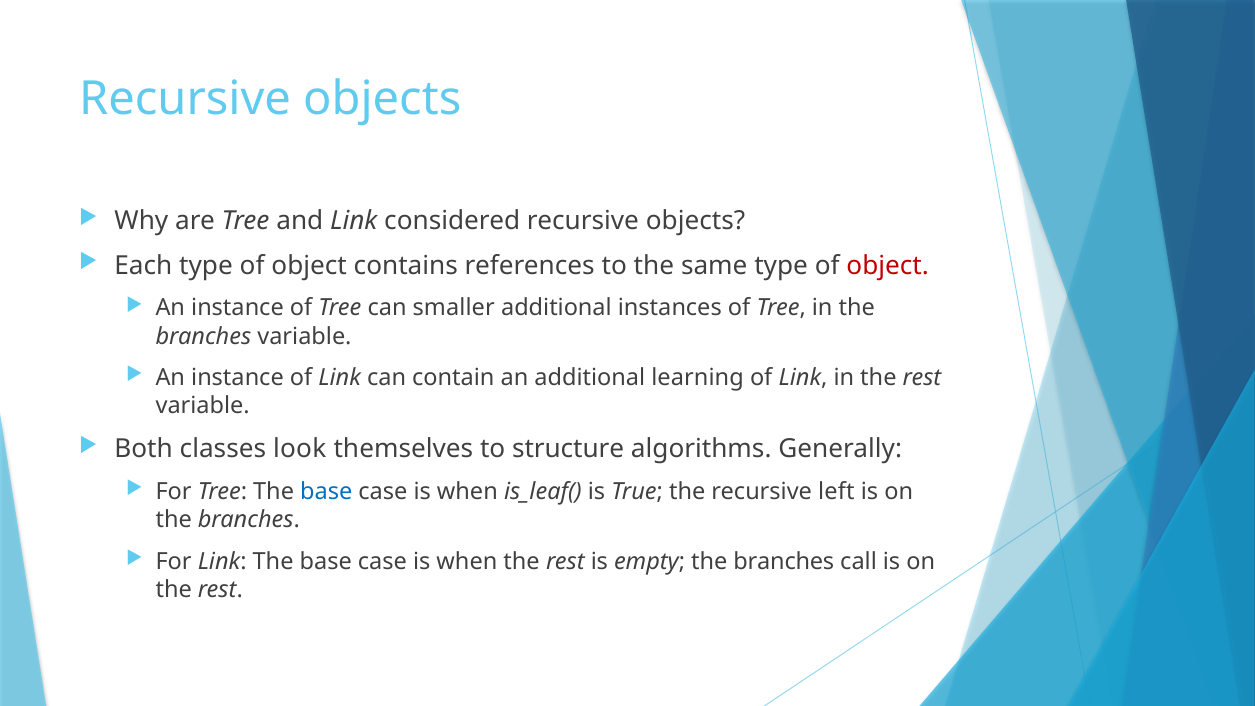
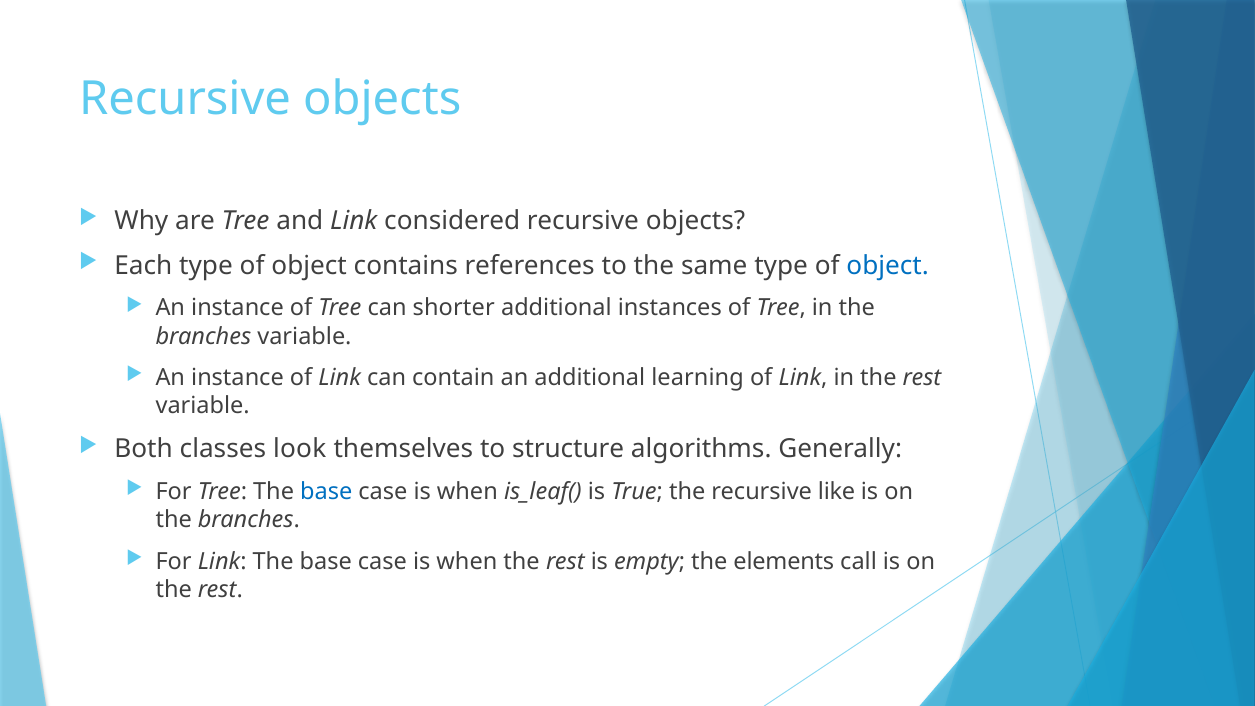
object colour: red -> blue (888, 265)
smaller: smaller -> shorter (454, 308)
left: left -> like (837, 492)
empty the branches: branches -> elements (784, 561)
